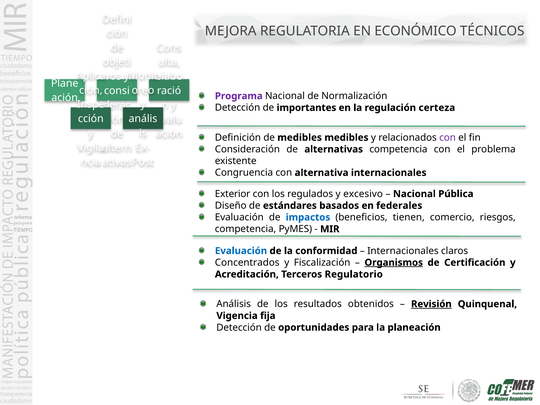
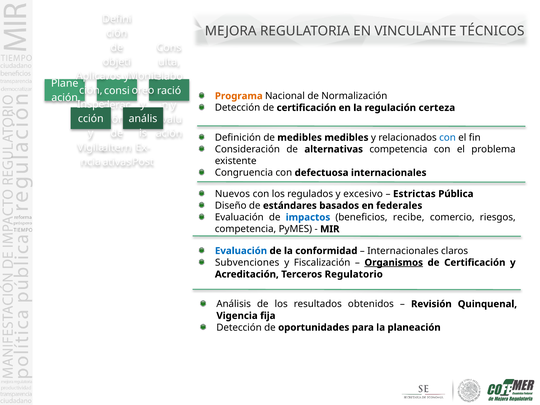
ECONÓMICO: ECONÓMICO -> VINCULANTE (415, 31)
Programa colour: purple -> orange (239, 96)
Detección de importantes: importantes -> certificación (306, 108)
con colour: purple -> blue (447, 138)
alternativa: alternativa -> defectuosa (322, 173)
Exterior: Exterior -> Nuevos (232, 194)
Nacional: Nacional -> Estrictas (414, 194)
tienen: tienen -> recibe (409, 217)
Concentrados: Concentrados -> Subvenciones (247, 263)
Revisión underline: present -> none (431, 304)
